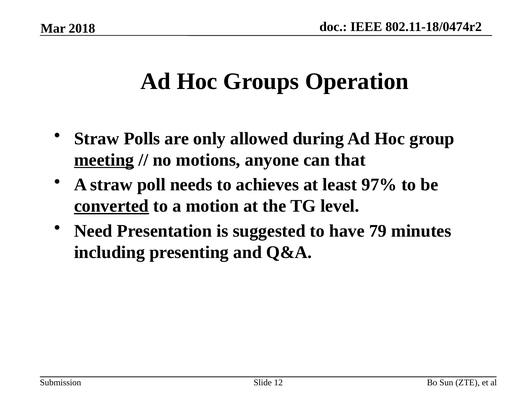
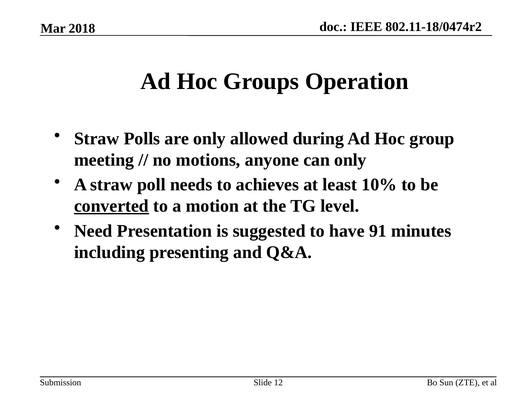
meeting underline: present -> none (104, 160)
can that: that -> only (350, 160)
97%: 97% -> 10% (379, 185)
79: 79 -> 91 (378, 231)
